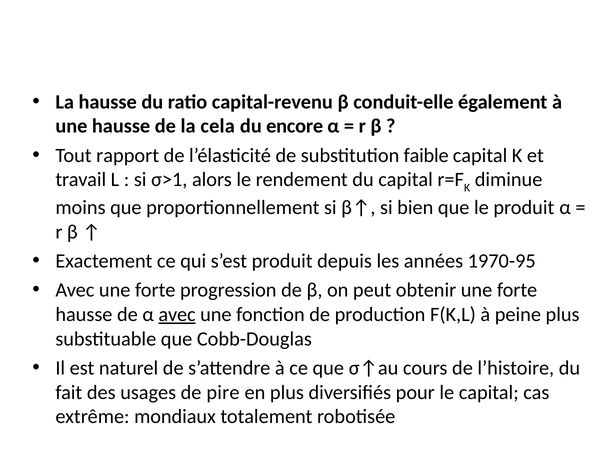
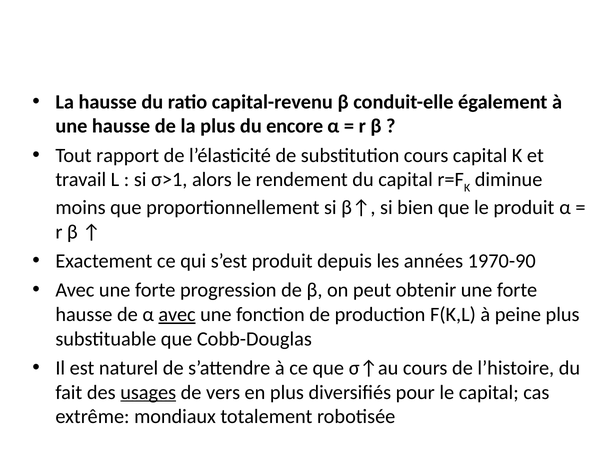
la cela: cela -> plus (218, 126)
substitution faible: faible -> cours (426, 156)
1970-95: 1970-95 -> 1970-90 (502, 261)
usages underline: none -> present (148, 393)
pire: pire -> vers (223, 393)
